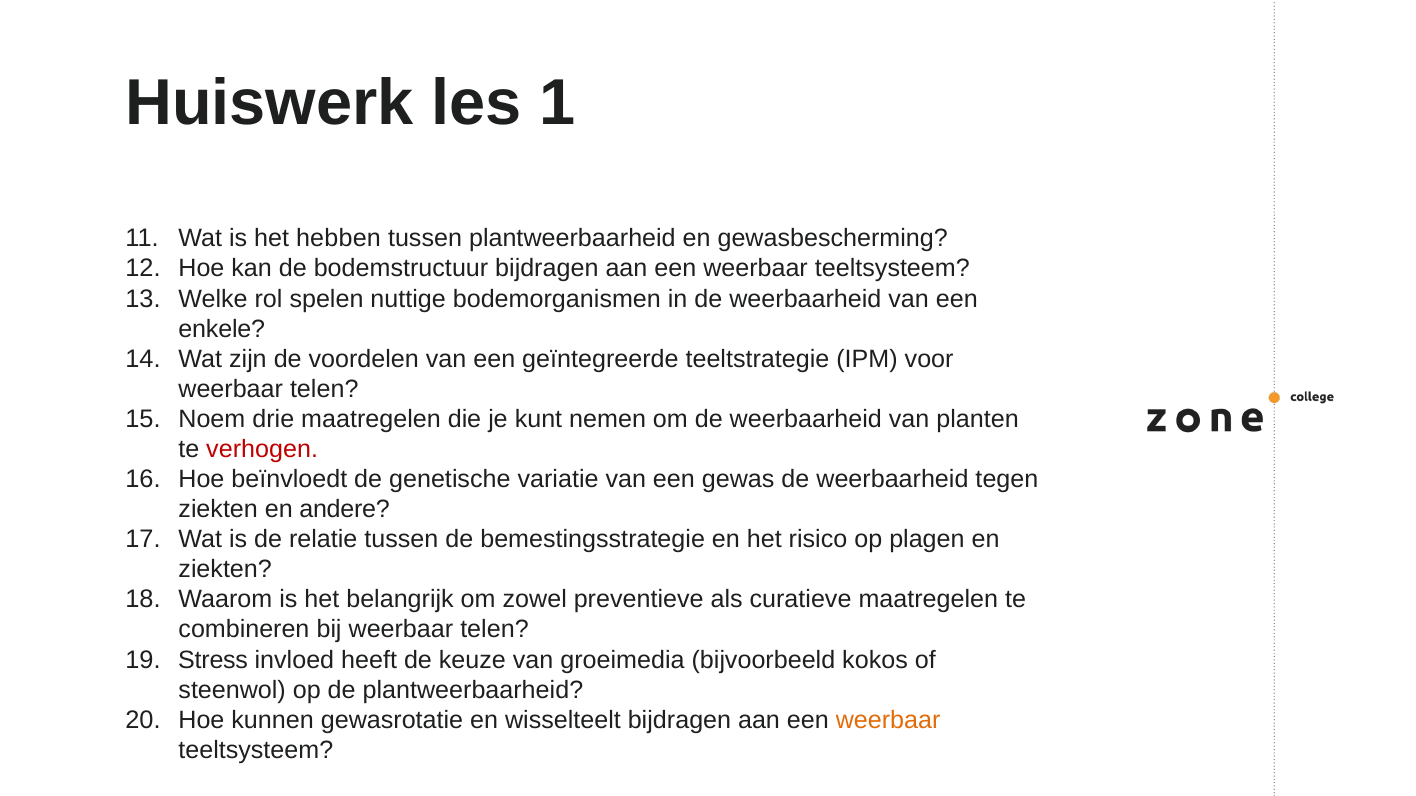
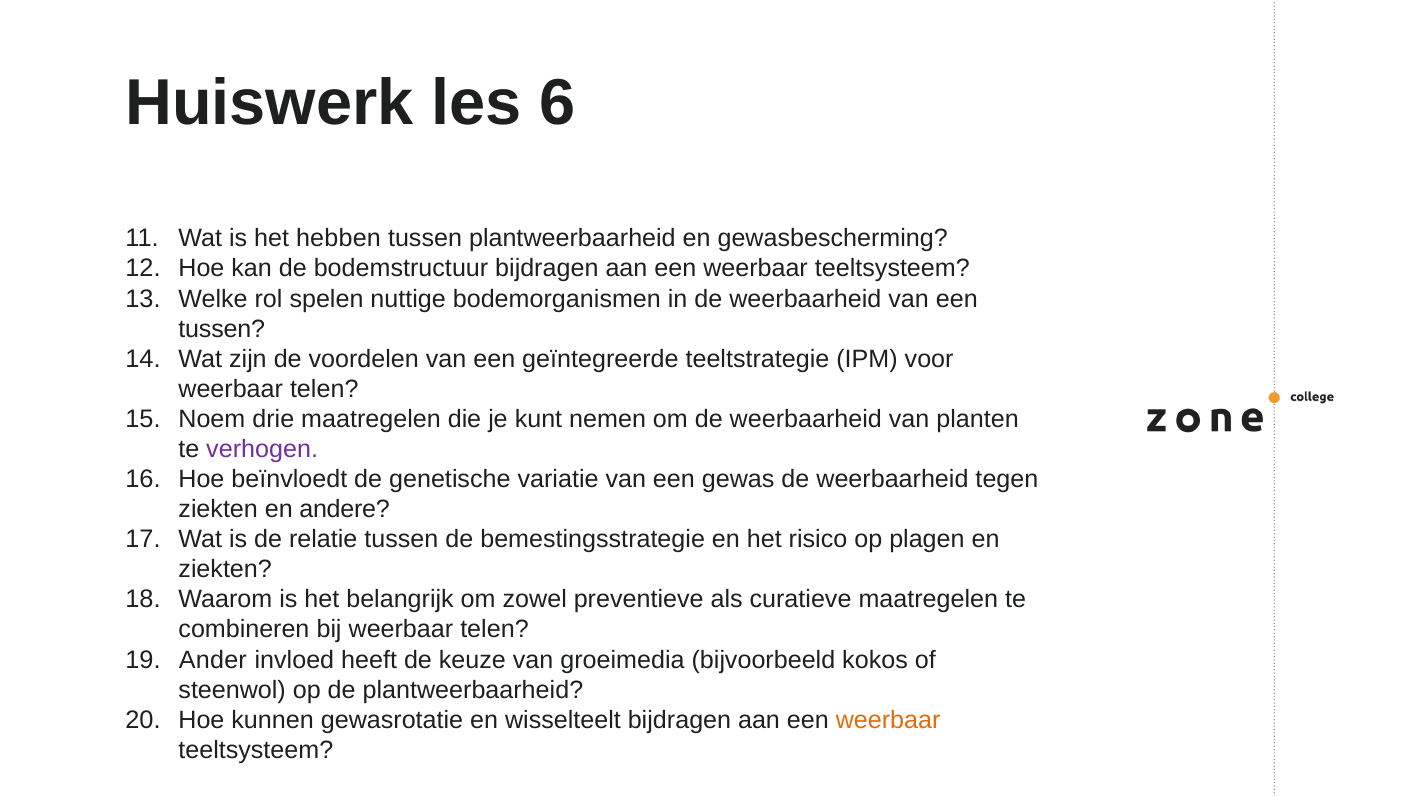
1: 1 -> 6 (558, 103)
enkele: enkele -> tussen (222, 329)
verhogen colour: red -> purple (262, 449)
Stress: Stress -> Ander (213, 660)
